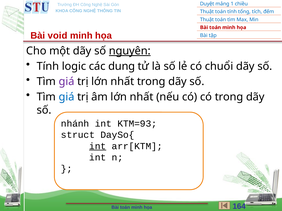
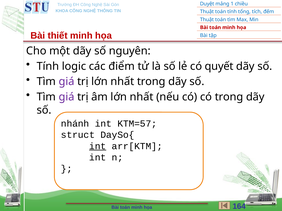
void: void -> thiết (58, 36)
nguyên underline: present -> none (130, 51)
dung: dung -> điểm (122, 66)
chuổi: chuổi -> quyết (219, 66)
giá colour: blue -> purple (67, 97)
KTM=93: KTM=93 -> KTM=57 (137, 124)
